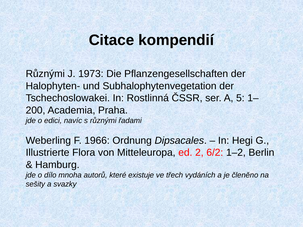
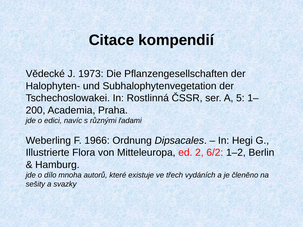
Různými: Různými -> Vědecké (45, 74)
